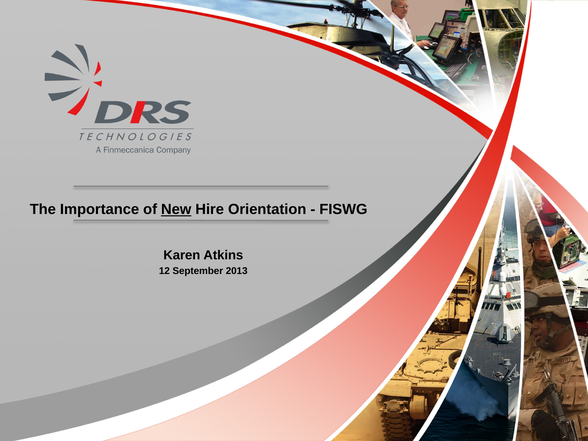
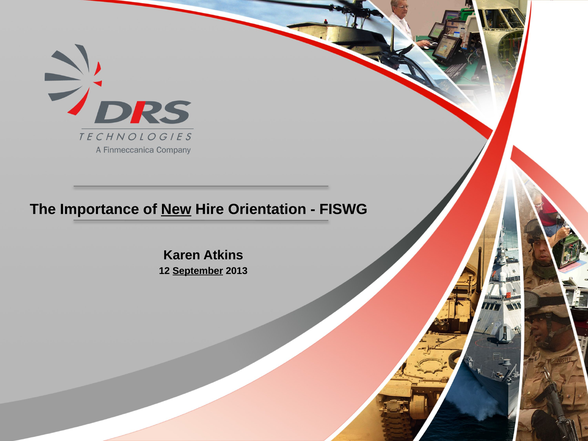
September underline: none -> present (198, 271)
